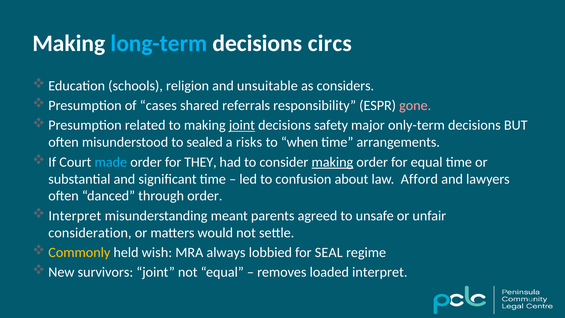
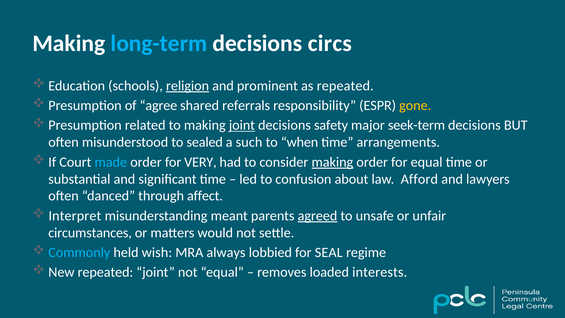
religion underline: none -> present (188, 86)
unsuitable: unsuitable -> prominent (267, 86)
as considers: considers -> repeated (345, 86)
cases: cases -> agree (158, 105)
gone colour: pink -> yellow (415, 105)
only-term: only-term -> seek-term (416, 125)
risks: risks -> such (249, 142)
THEY: THEY -> VERY (200, 162)
through order: order -> affect (205, 196)
agreed underline: none -> present (317, 216)
consideration: consideration -> circumstances (90, 233)
Commonly colour: yellow -> light blue (79, 252)
New survivors: survivors -> repeated (105, 272)
loaded interpret: interpret -> interests (380, 272)
